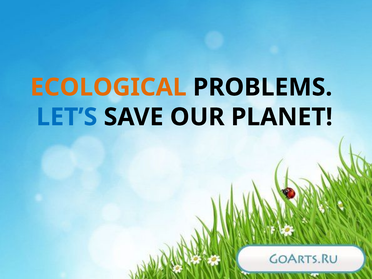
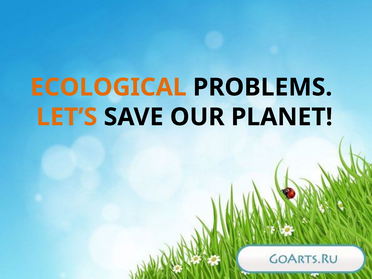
LET’S colour: blue -> orange (67, 117)
